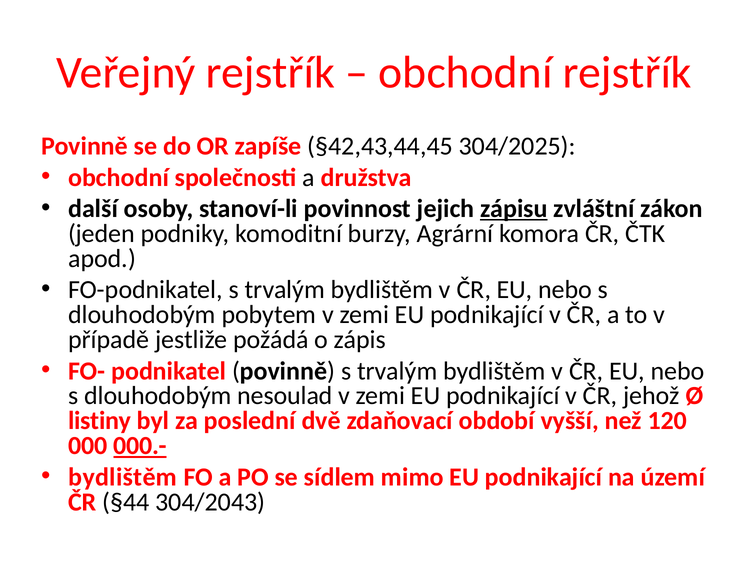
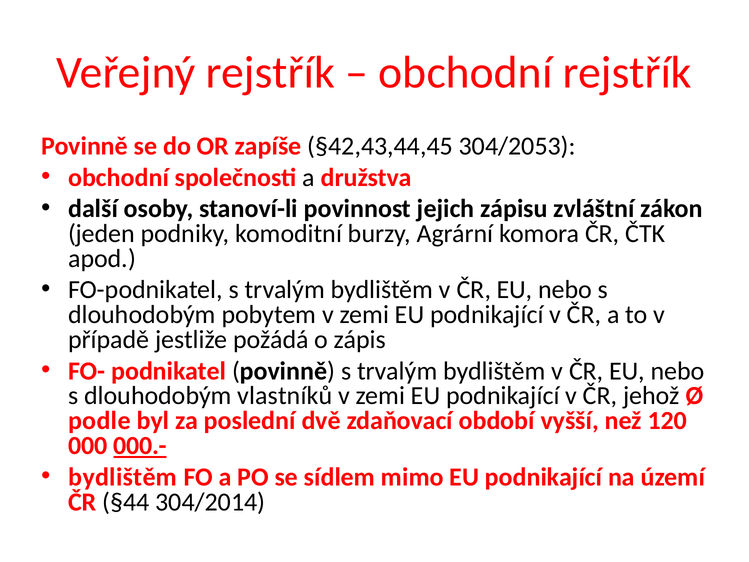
304/2025: 304/2025 -> 304/2053 (517, 146)
zápisu underline: present -> none (514, 209)
nesoulad: nesoulad -> vlastníků (285, 396)
listiny: listiny -> podle (99, 421)
304/2043: 304/2043 -> 304/2014 (210, 502)
